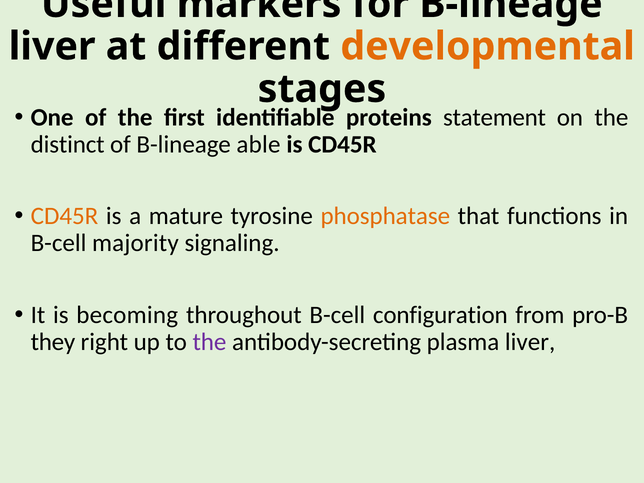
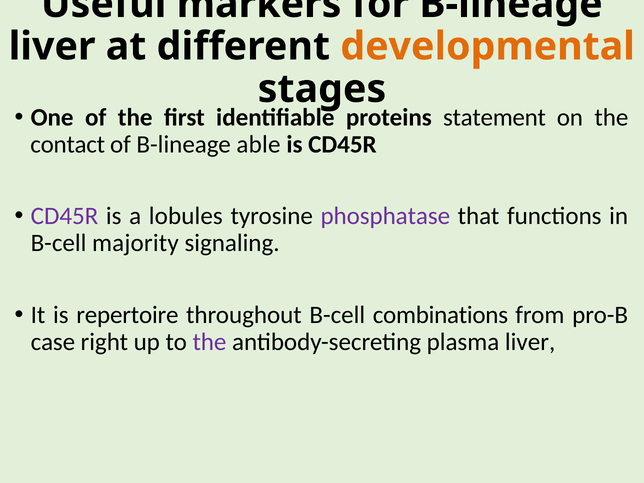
distinct: distinct -> contact (68, 144)
CD45R colour: orange -> purple (64, 216)
mature: mature -> lobules (186, 216)
phosphatase colour: orange -> purple (385, 216)
becoming: becoming -> repertoire (127, 315)
configuration: configuration -> combinations (440, 315)
they: they -> case (53, 342)
